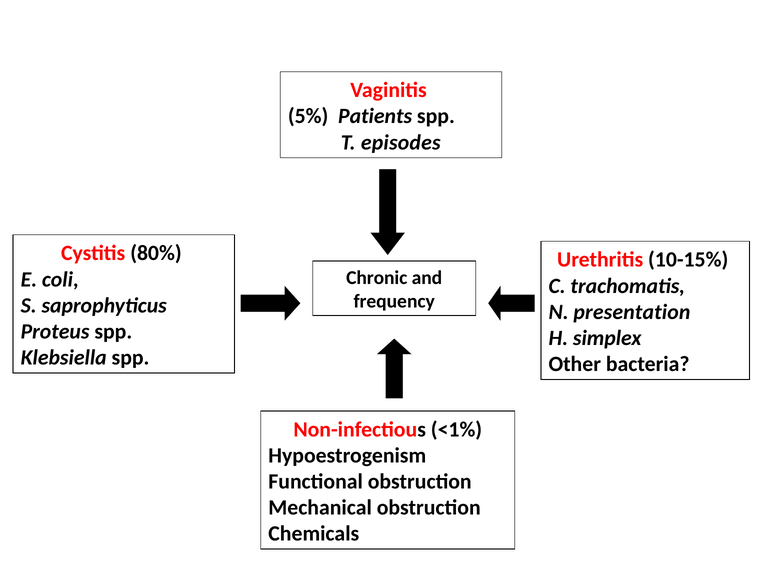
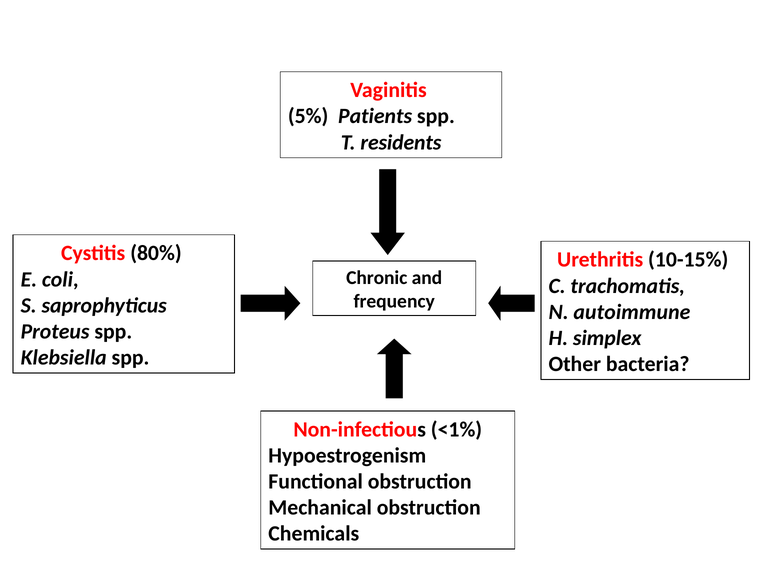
episodes: episodes -> residents (401, 142)
presentation: presentation -> autoimmune (632, 312)
